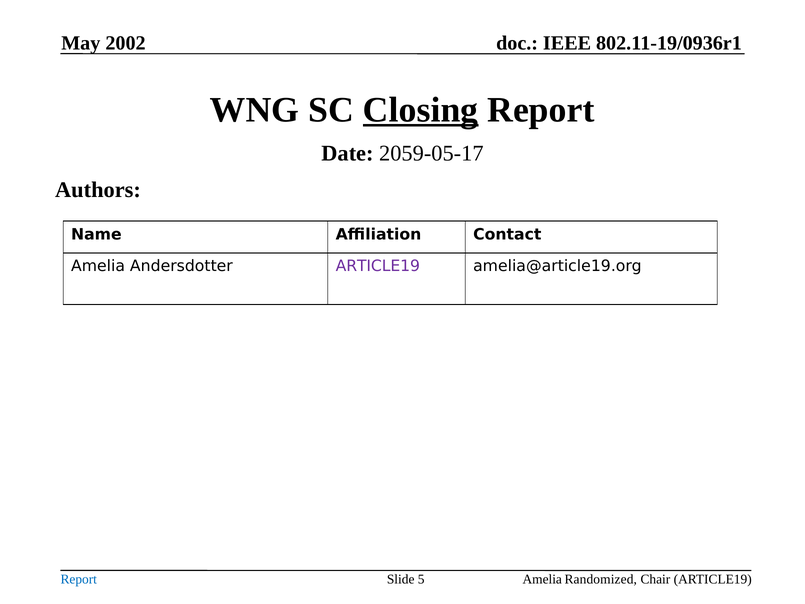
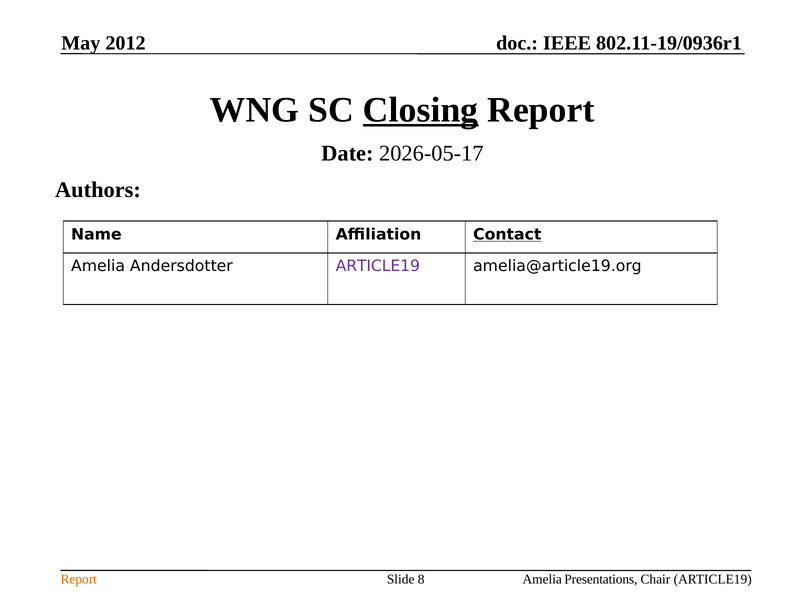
2002: 2002 -> 2012 (126, 43)
2059-05-17: 2059-05-17 -> 2026-05-17 (431, 153)
Contact underline: none -> present (507, 234)
Report colour: blue -> orange (79, 579)
5: 5 -> 8 (421, 579)
Randomized: Randomized -> Presentations (601, 579)
